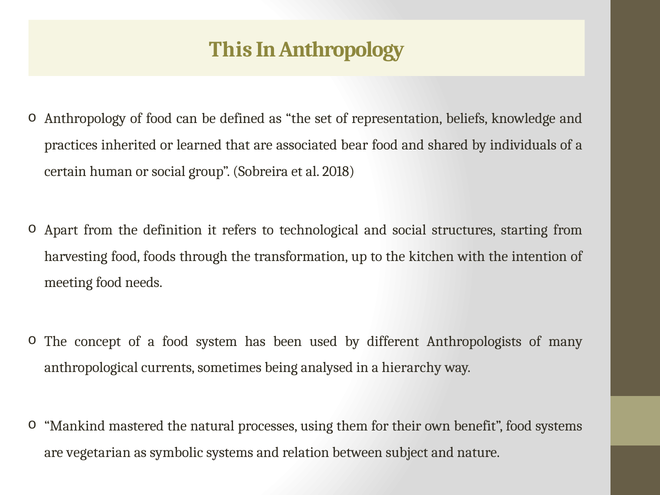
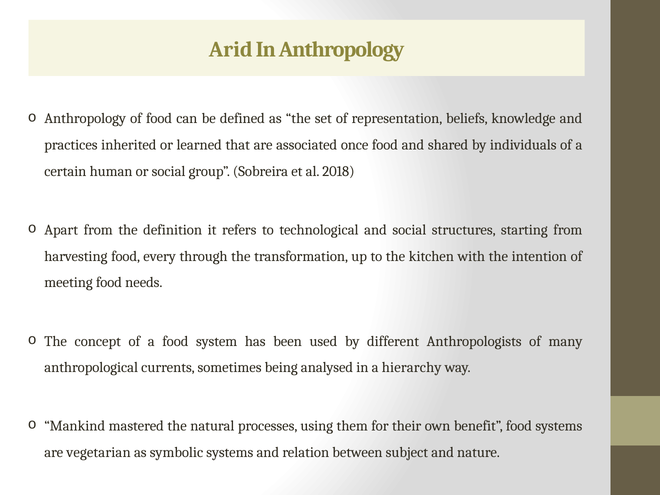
This: This -> Arid (231, 49)
bear: bear -> once (355, 145)
foods: foods -> every (160, 256)
